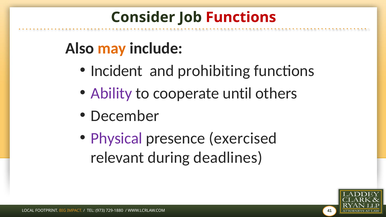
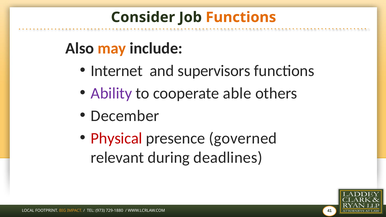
Functions colour: red -> orange (241, 17)
Incident: Incident -> Internet (117, 71)
prohibiting: prohibiting -> supervisors (214, 71)
until: until -> able (237, 93)
Physical colour: purple -> red (117, 138)
exercised: exercised -> governed (243, 138)
